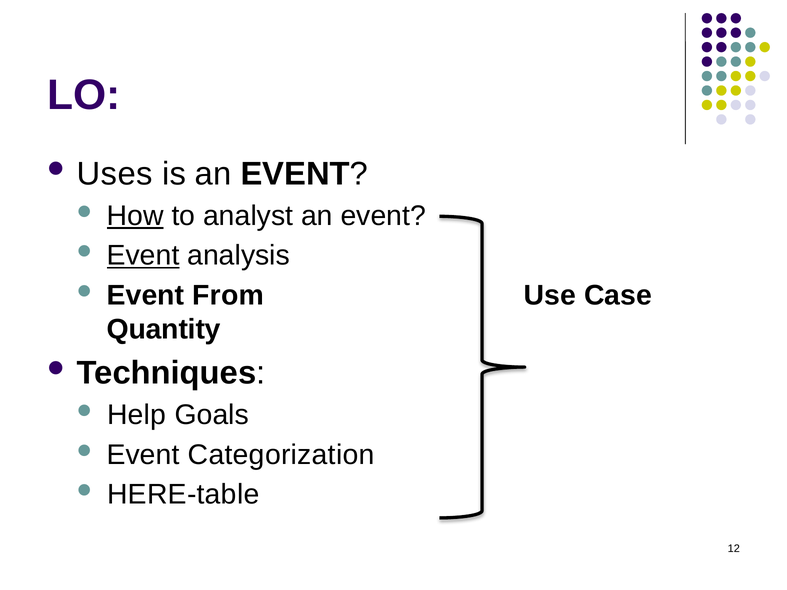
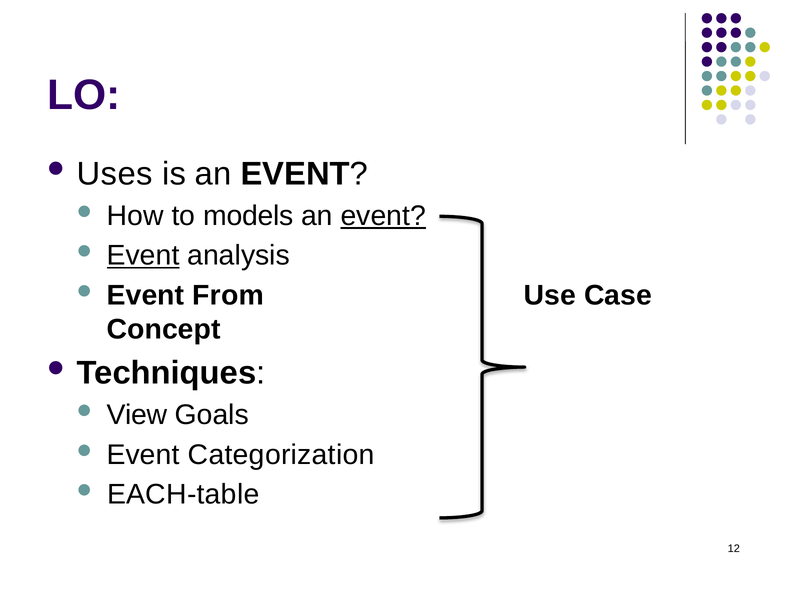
How underline: present -> none (135, 216)
analyst: analyst -> models (248, 216)
event underline: none -> present (383, 216)
Quantity: Quantity -> Concept (164, 330)
Help: Help -> View (137, 415)
HERE-table: HERE-table -> EACH-table (183, 495)
